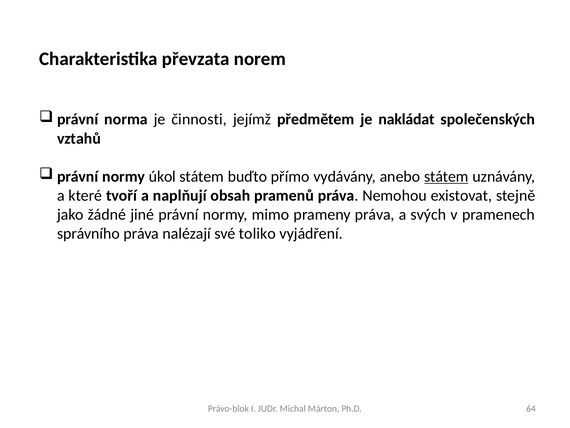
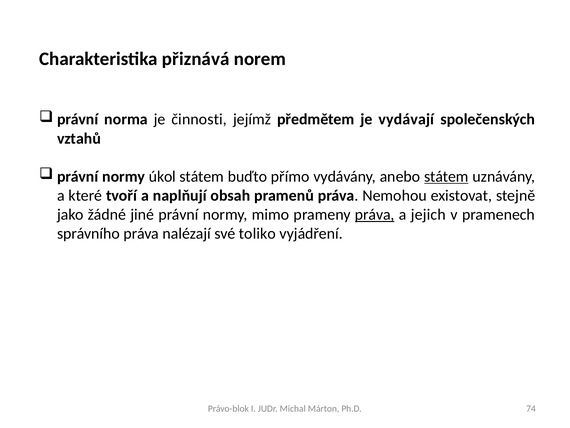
převzata: převzata -> přiznává (196, 59)
nakládat: nakládat -> vydávají (406, 119)
práva underline: none -> present (375, 214)
svých: svých -> jejich (428, 214)
64: 64 -> 74 (531, 408)
